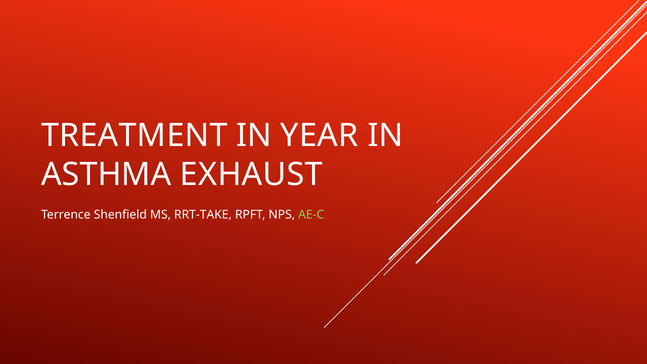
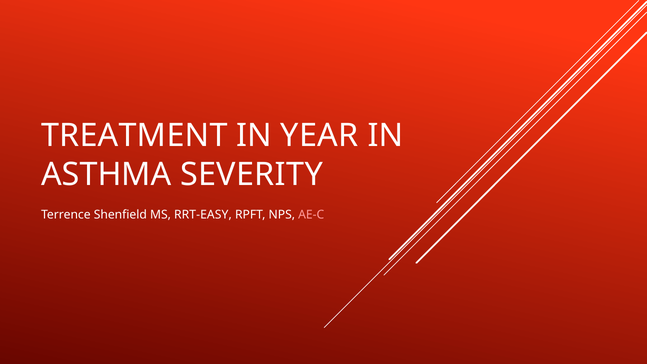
EXHAUST: EXHAUST -> SEVERITY (251, 175)
RRT-TAKE: RRT-TAKE -> RRT-EASY (203, 215)
AE-C colour: light green -> pink (311, 215)
